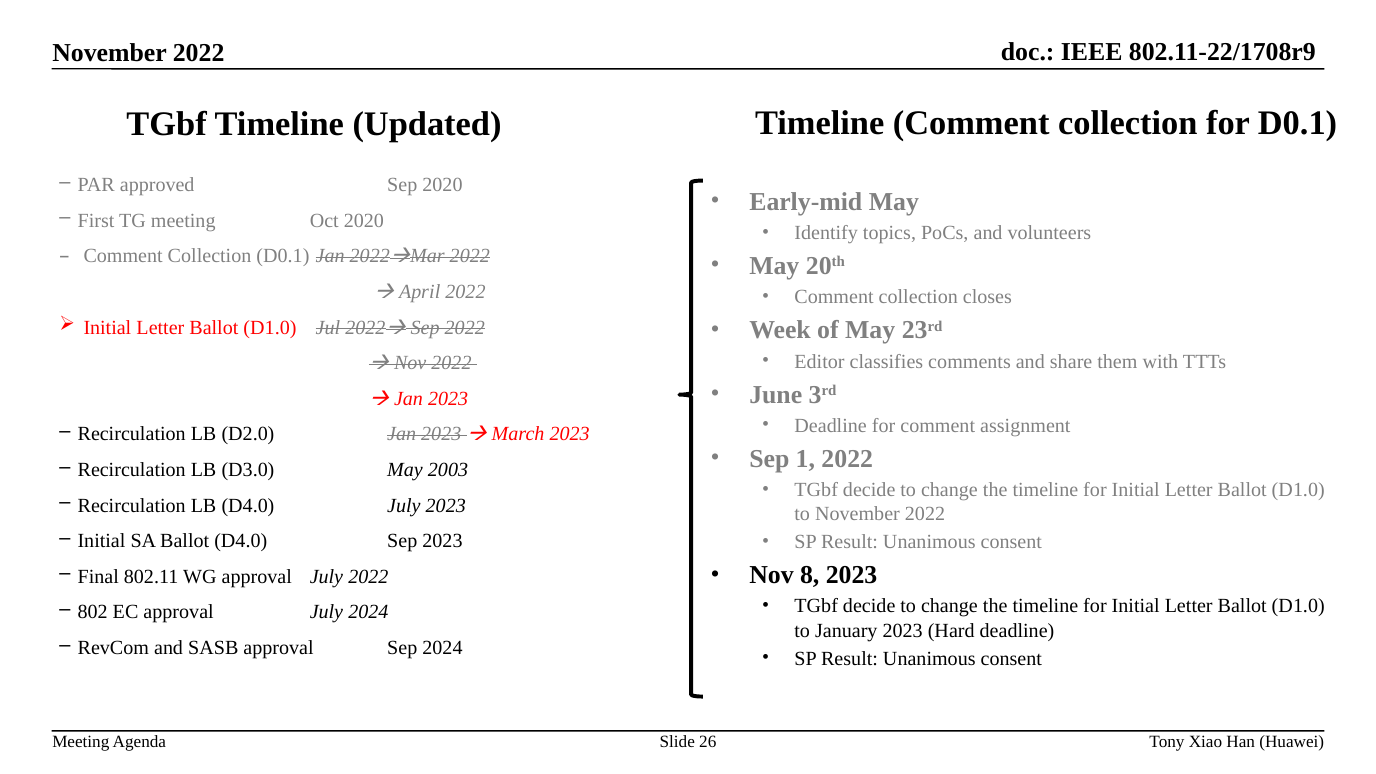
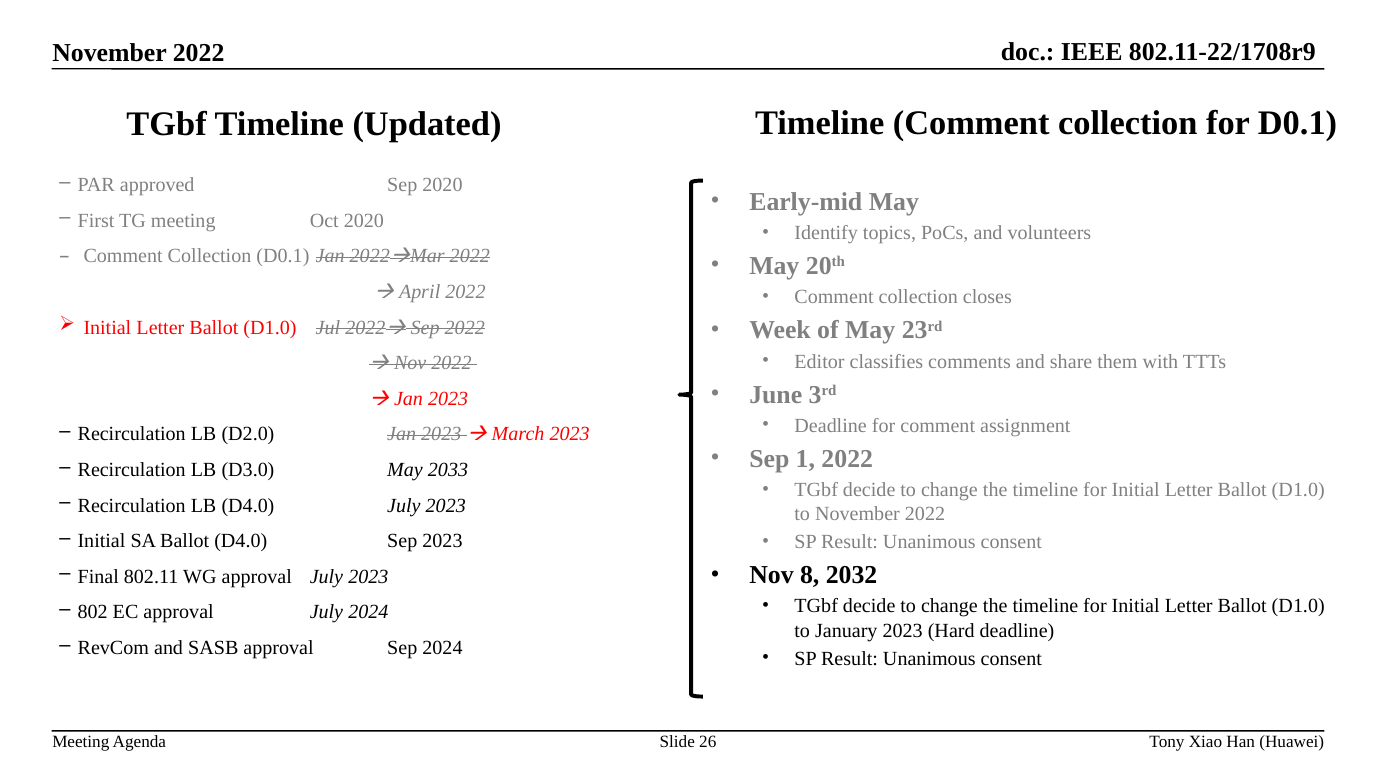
2003: 2003 -> 2033 (448, 470)
8 2023: 2023 -> 2032 (852, 575)
approval July 2022: 2022 -> 2023 (368, 577)
